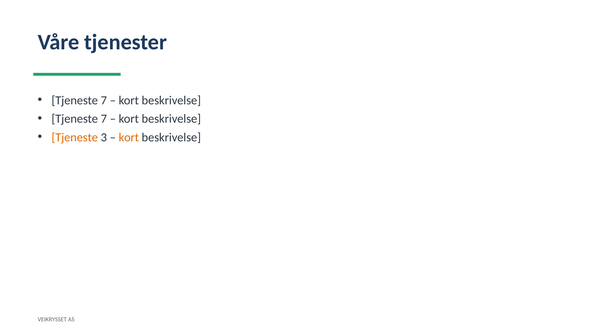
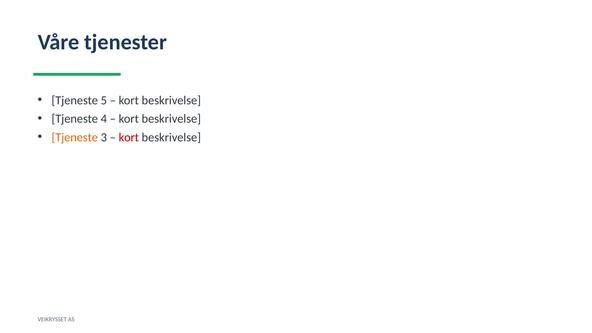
7: 7 -> 5 (104, 100)
7: 7 -> 4 (104, 119)
kort colour: orange -> red (129, 137)
